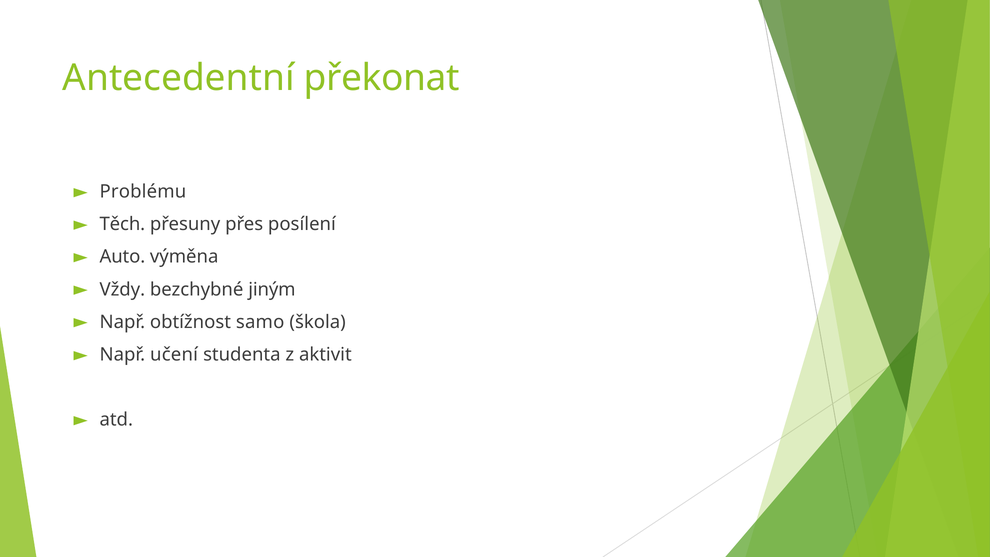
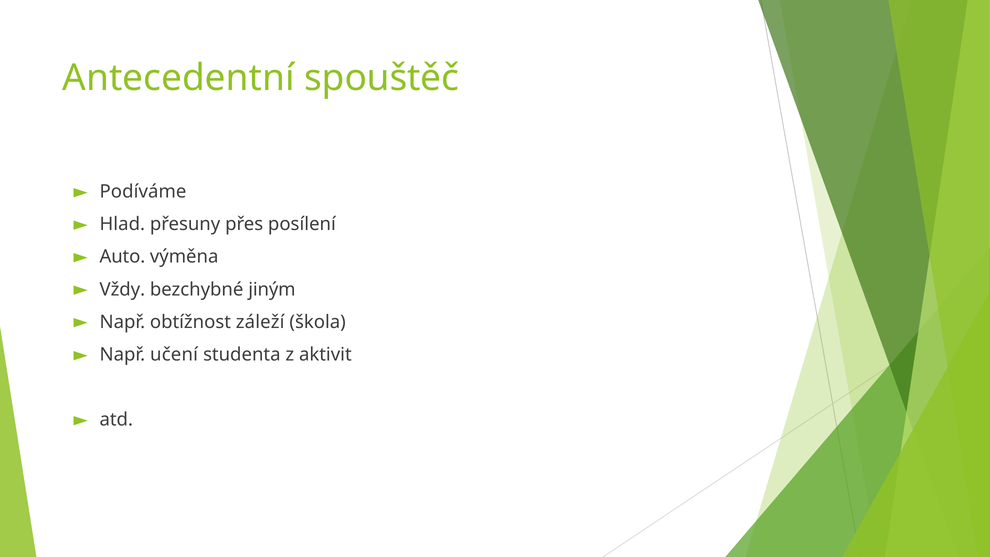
překonat: překonat -> spouštěč (382, 78)
Problému: Problému -> Podíváme (143, 192)
Těch: Těch -> Hlad (122, 224)
samo: samo -> záleží (260, 322)
